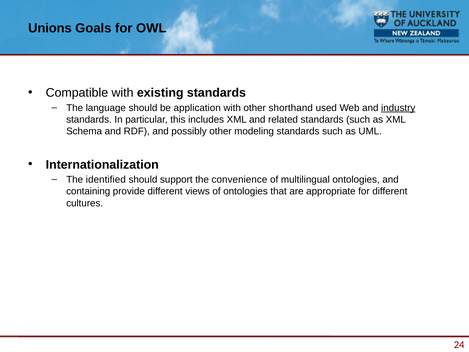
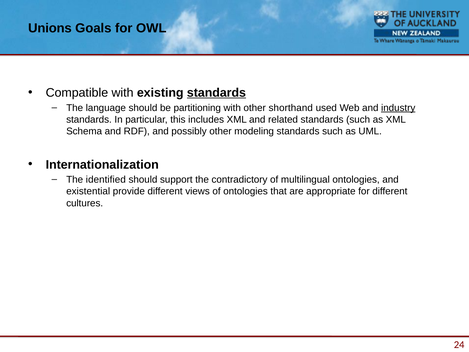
standards underline: none -> present (216, 93)
application: application -> partitioning (197, 108)
convenience: convenience -> contradictory (239, 180)
containing: containing -> existential (88, 191)
